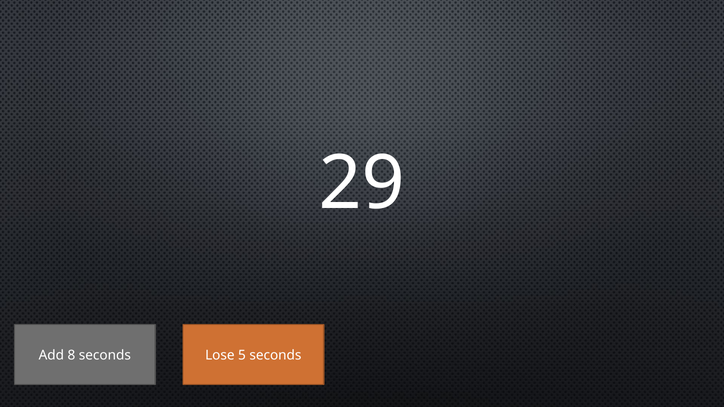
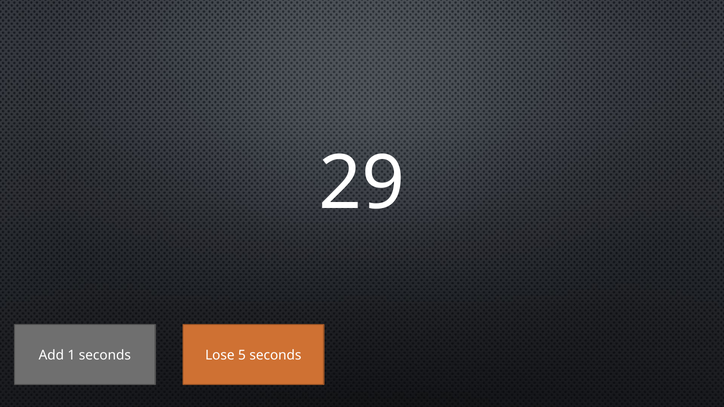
8: 8 -> 1 (71, 356)
